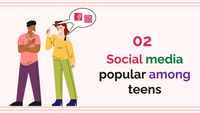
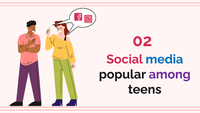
media colour: green -> blue (164, 59)
